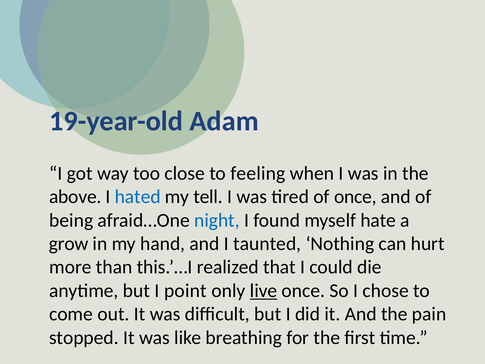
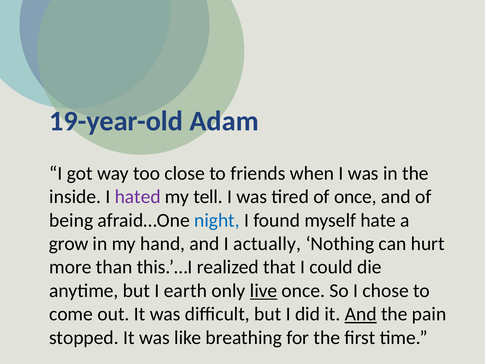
feeling: feeling -> friends (258, 173)
above: above -> inside (75, 197)
hated colour: blue -> purple (138, 197)
taunted: taunted -> actually (267, 244)
point: point -> earth (185, 290)
And underline: none -> present (361, 314)
